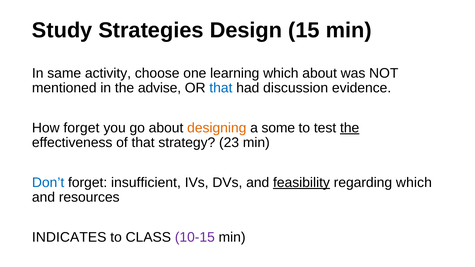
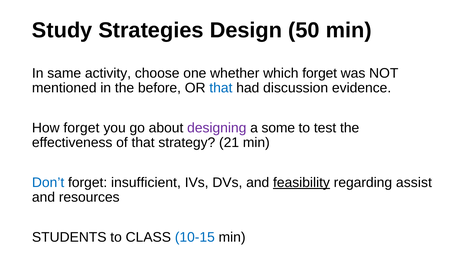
15: 15 -> 50 (304, 30)
learning: learning -> whether (235, 73)
which about: about -> forget (320, 73)
advise: advise -> before (159, 88)
designing colour: orange -> purple (217, 128)
the underline: present -> none (350, 128)
23: 23 -> 21 (229, 143)
regarding which: which -> assist (414, 183)
INDICATES: INDICATES -> STUDENTS (69, 237)
10-15 colour: purple -> blue (195, 237)
